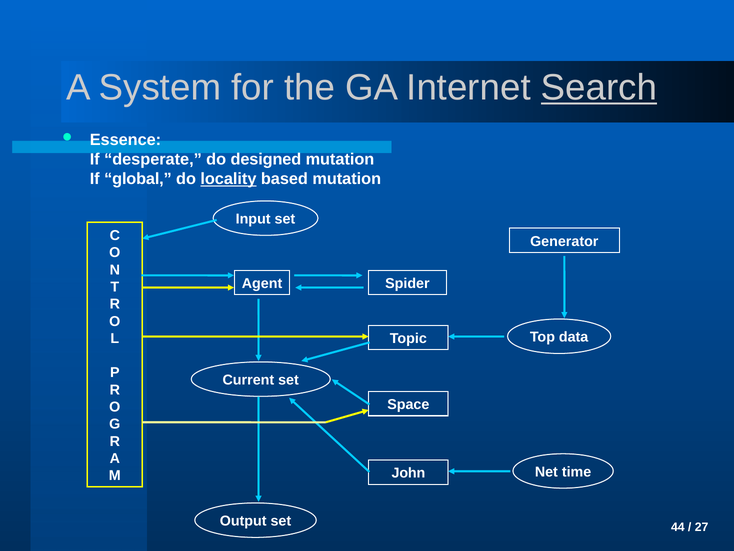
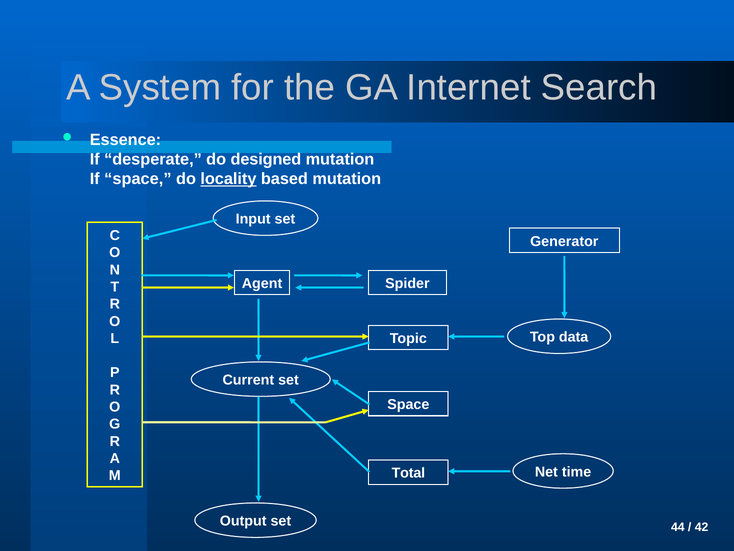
Search underline: present -> none (599, 88)
If global: global -> space (138, 179)
John: John -> Total (408, 473)
27: 27 -> 42 (702, 527)
